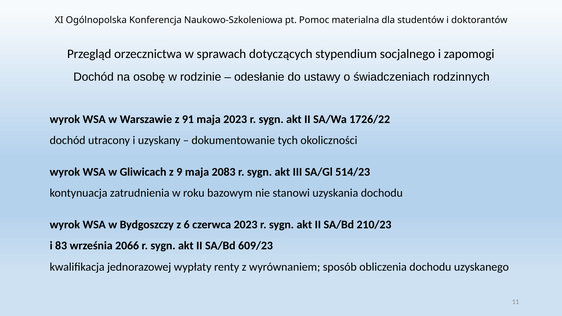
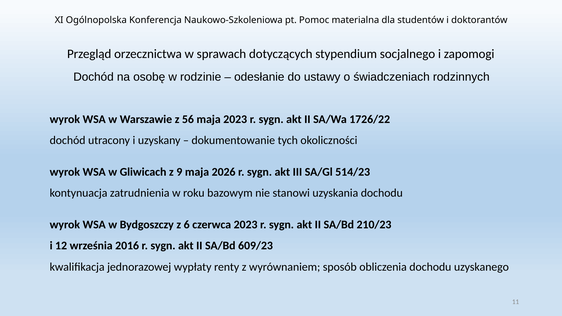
91: 91 -> 56 (188, 119)
2083: 2083 -> 2026 (224, 172)
83: 83 -> 12 (61, 246)
2066: 2066 -> 2016 (127, 246)
